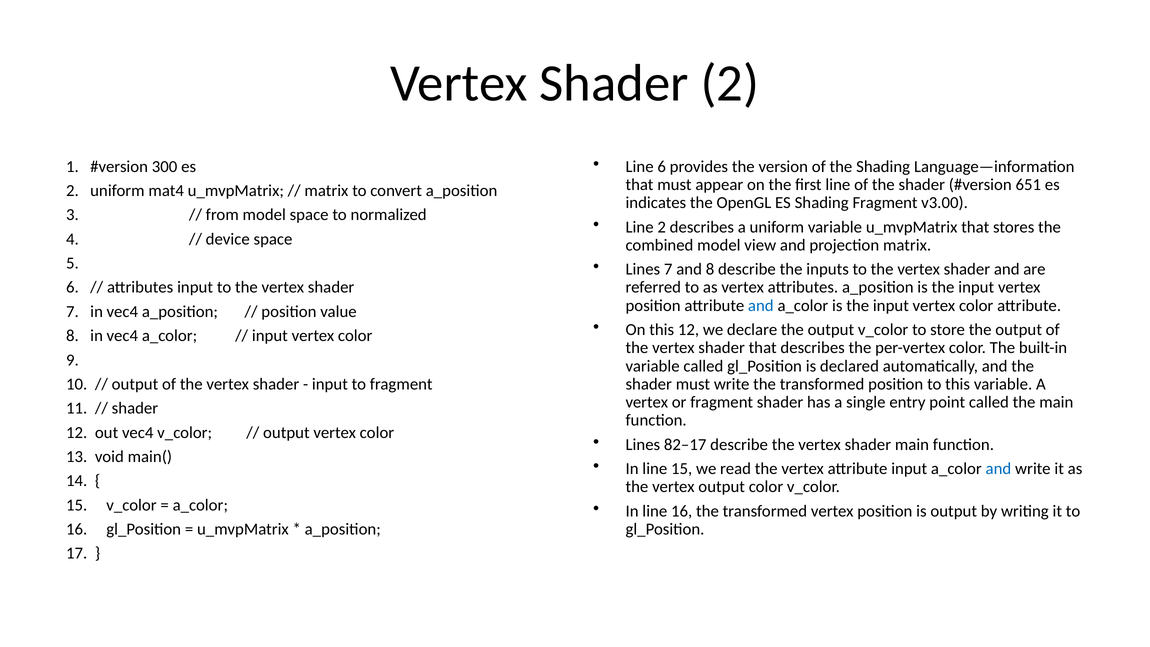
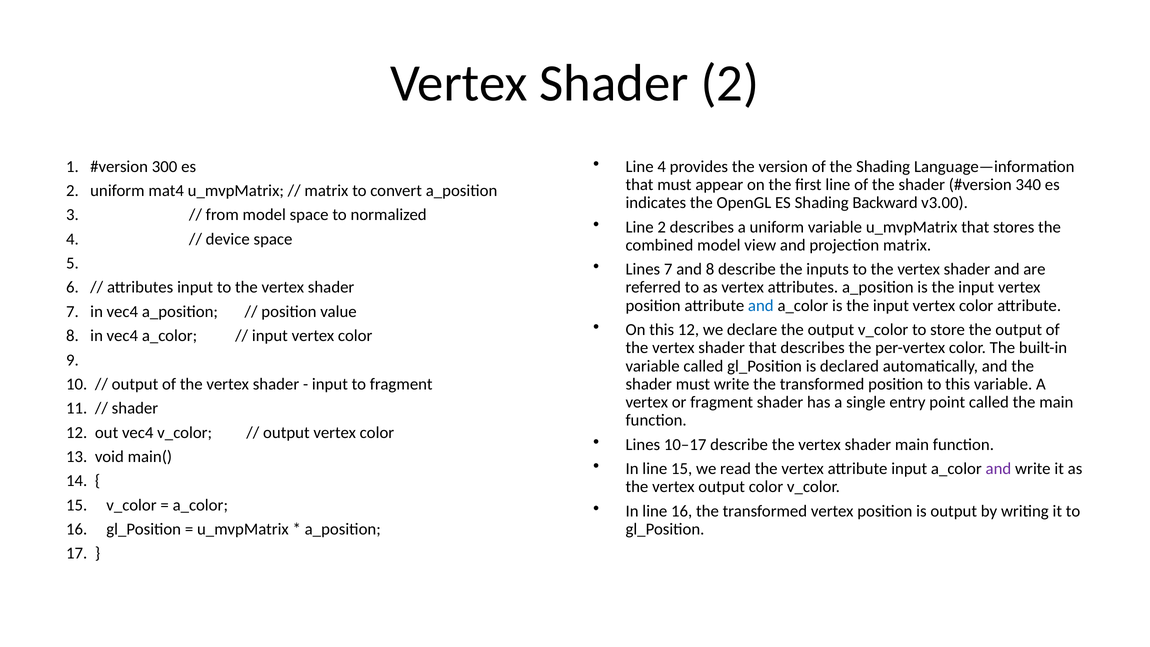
Line 6: 6 -> 4 (662, 166)
651: 651 -> 340 (1028, 185)
Shading Fragment: Fragment -> Backward (885, 203)
82–17: 82–17 -> 10–17 (685, 445)
and colour: blue -> purple (998, 469)
